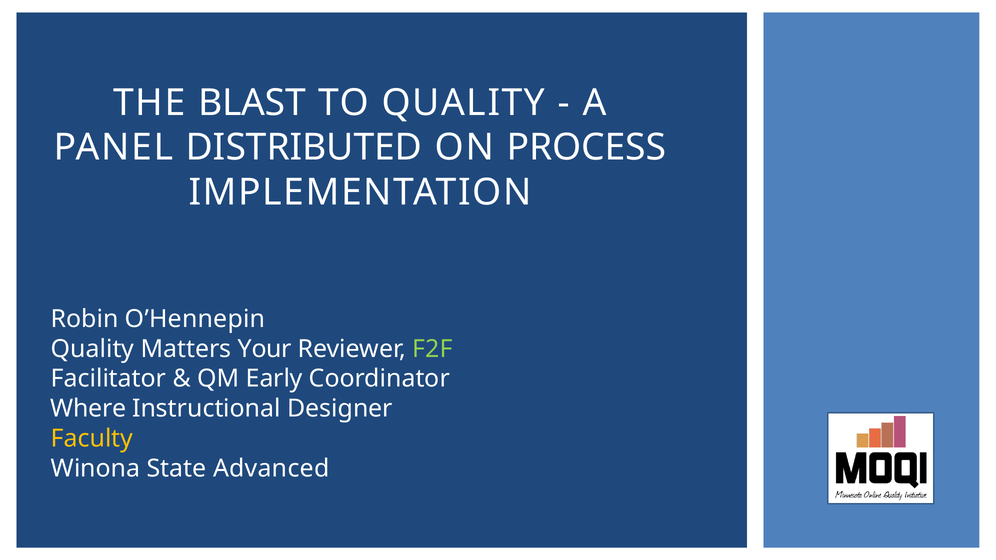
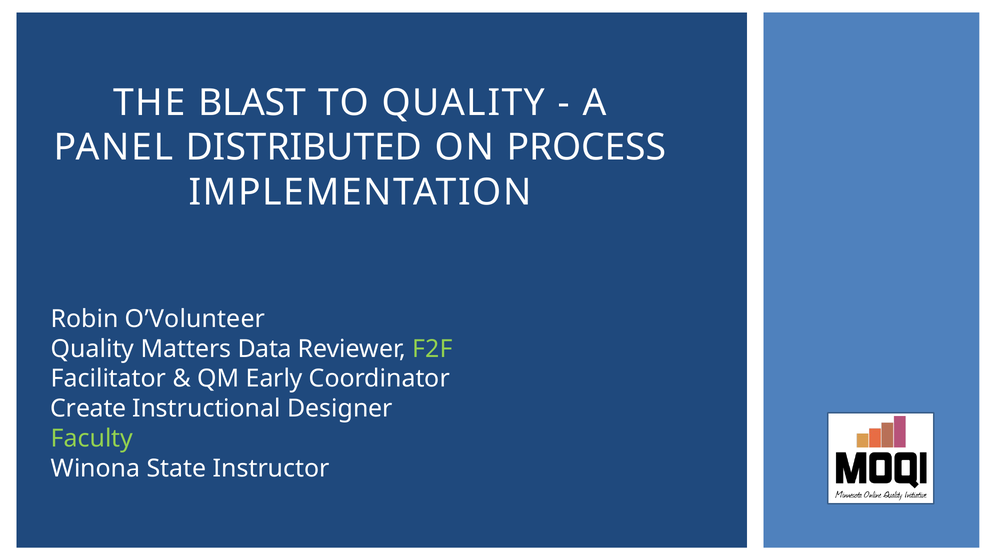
O’Hennepin: O’Hennepin -> O’Volunteer (195, 319)
Your: Your -> Data (265, 349)
Where: Where -> Create (88, 409)
Faculty colour: yellow -> light green (92, 439)
Advanced: Advanced -> Instructor (271, 469)
